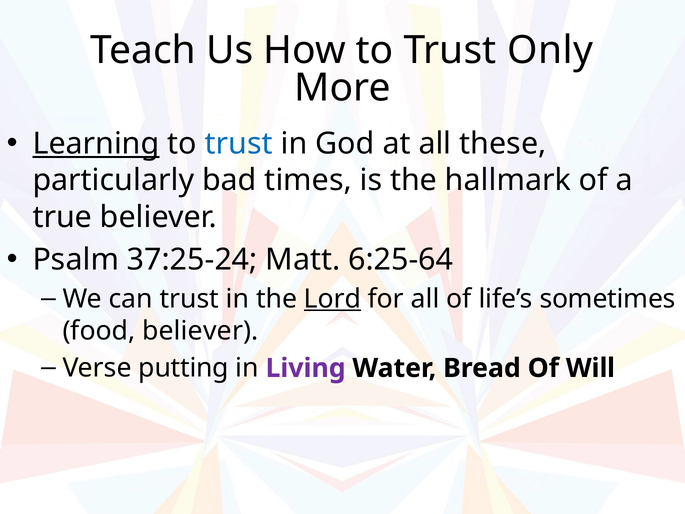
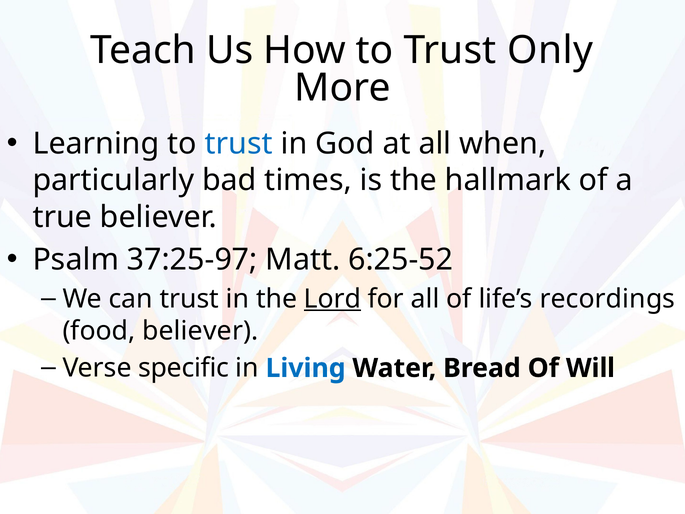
Learning underline: present -> none (96, 144)
these: these -> when (503, 144)
37:25-24: 37:25-24 -> 37:25-97 (192, 260)
6:25-64: 6:25-64 -> 6:25-52 (401, 260)
sometimes: sometimes -> recordings (607, 299)
putting: putting -> specific (184, 368)
Living colour: purple -> blue (306, 368)
